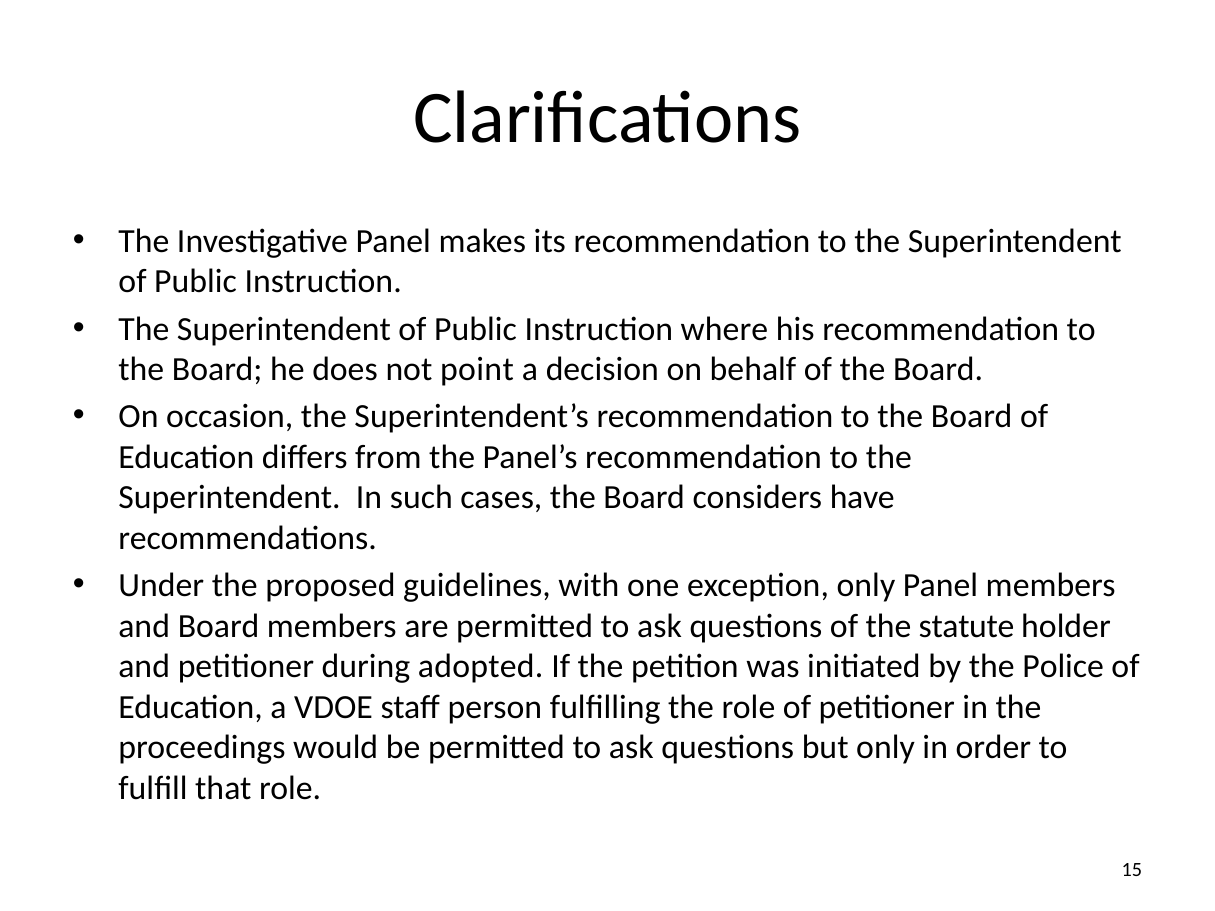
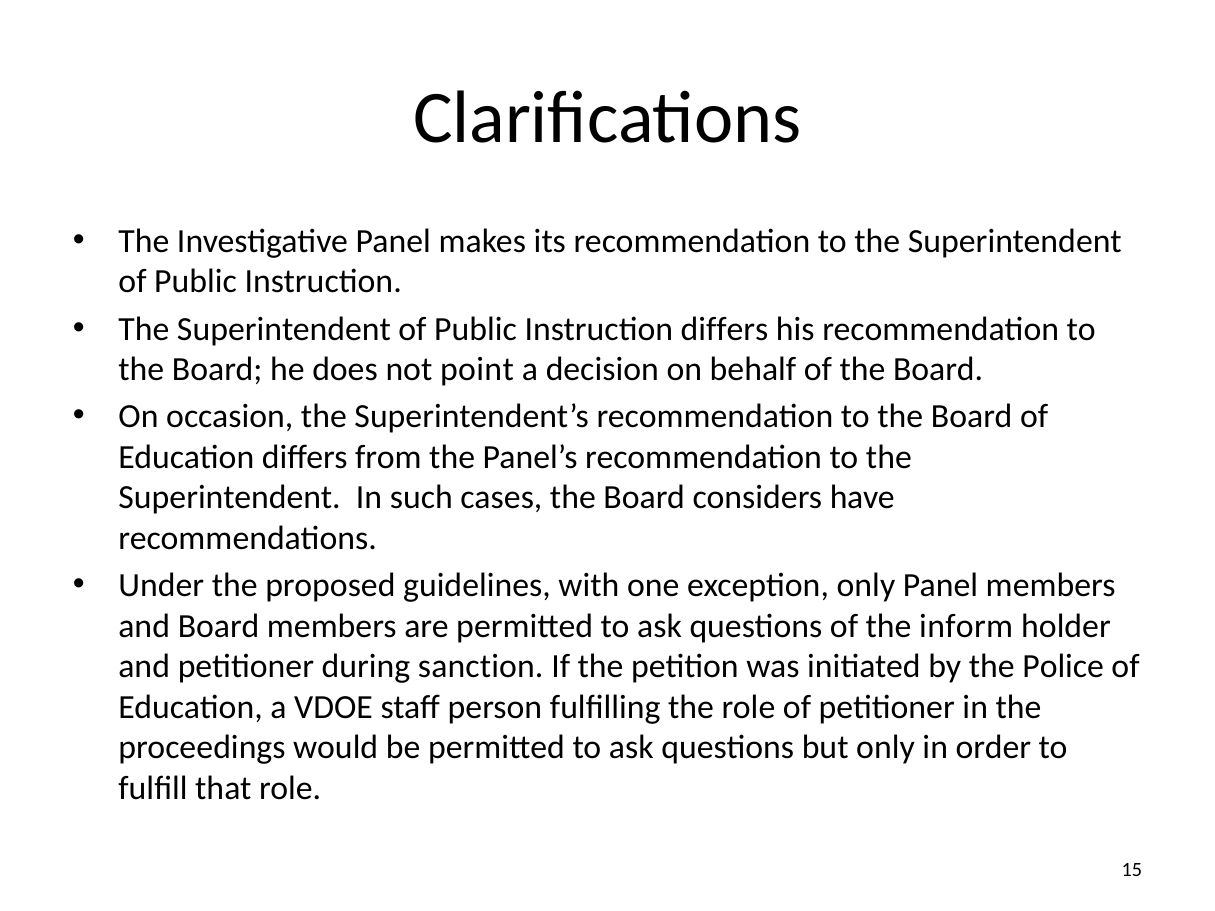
Instruction where: where -> differs (725, 329)
statute: statute -> inform (966, 626)
adopted: adopted -> sanction (481, 667)
